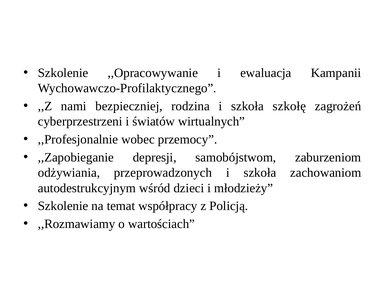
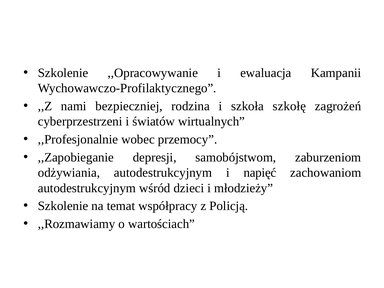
odżywiania przeprowadzonych: przeprowadzonych -> autodestrukcyjnym (163, 173)
szkoła: szkoła -> napięć (260, 173)
